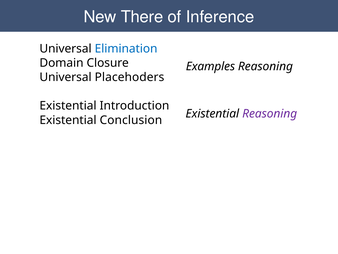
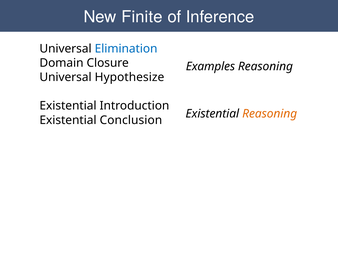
There: There -> Finite (142, 17)
Placehoders: Placehoders -> Hypothesize (129, 77)
Reasoning colour: purple -> orange (270, 113)
